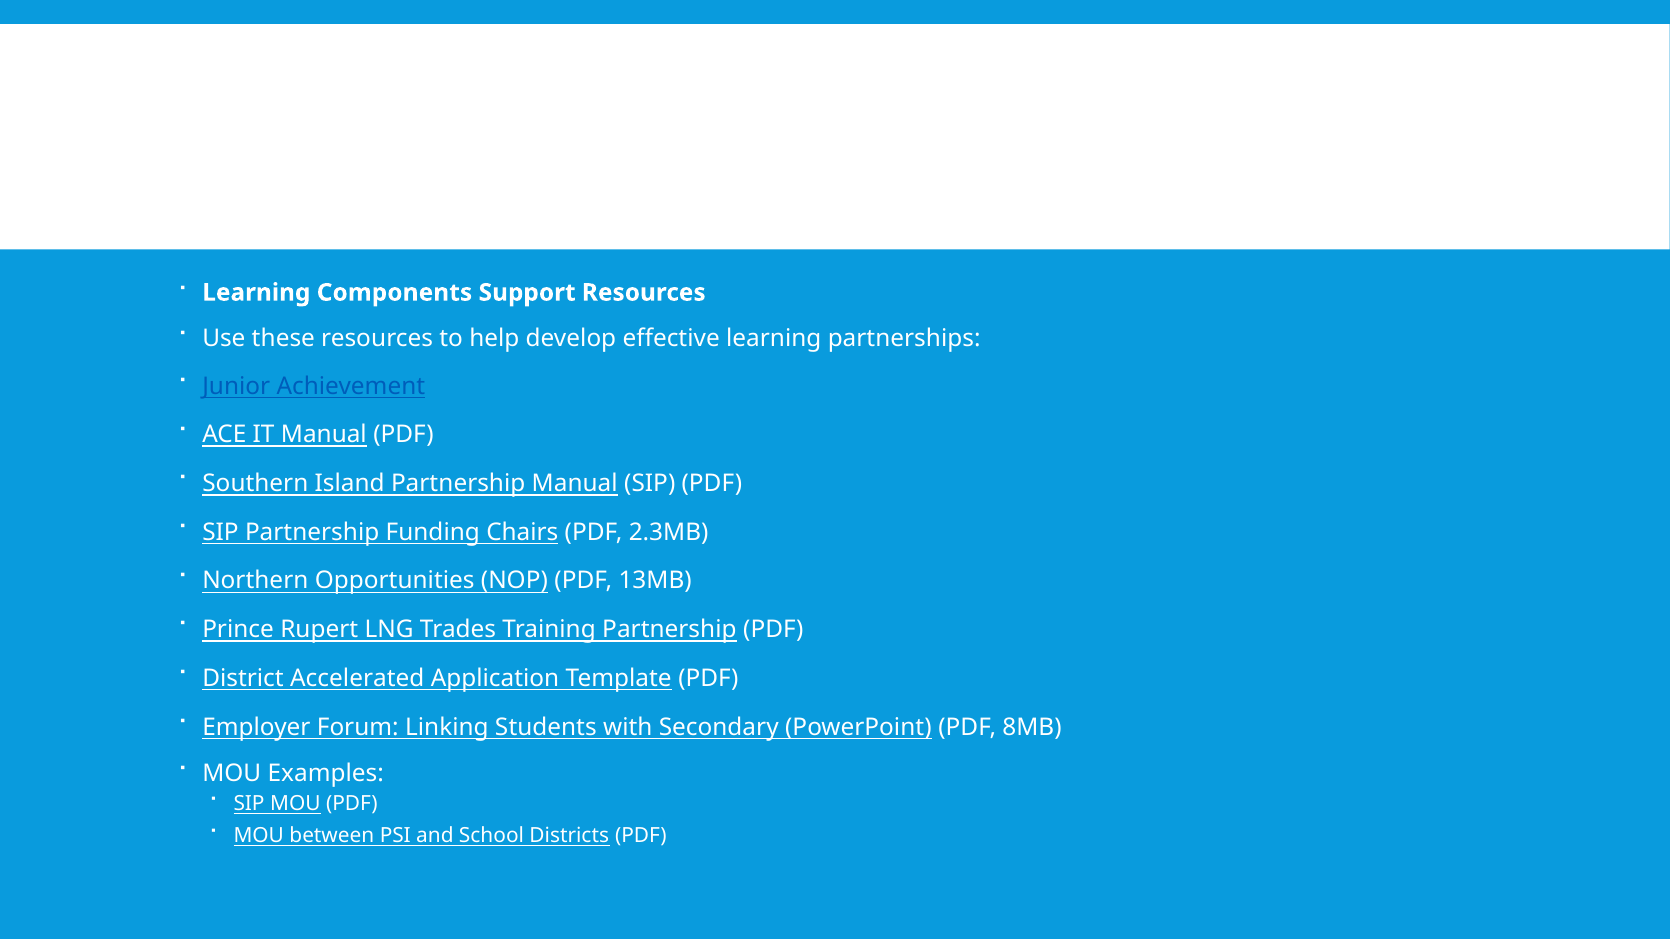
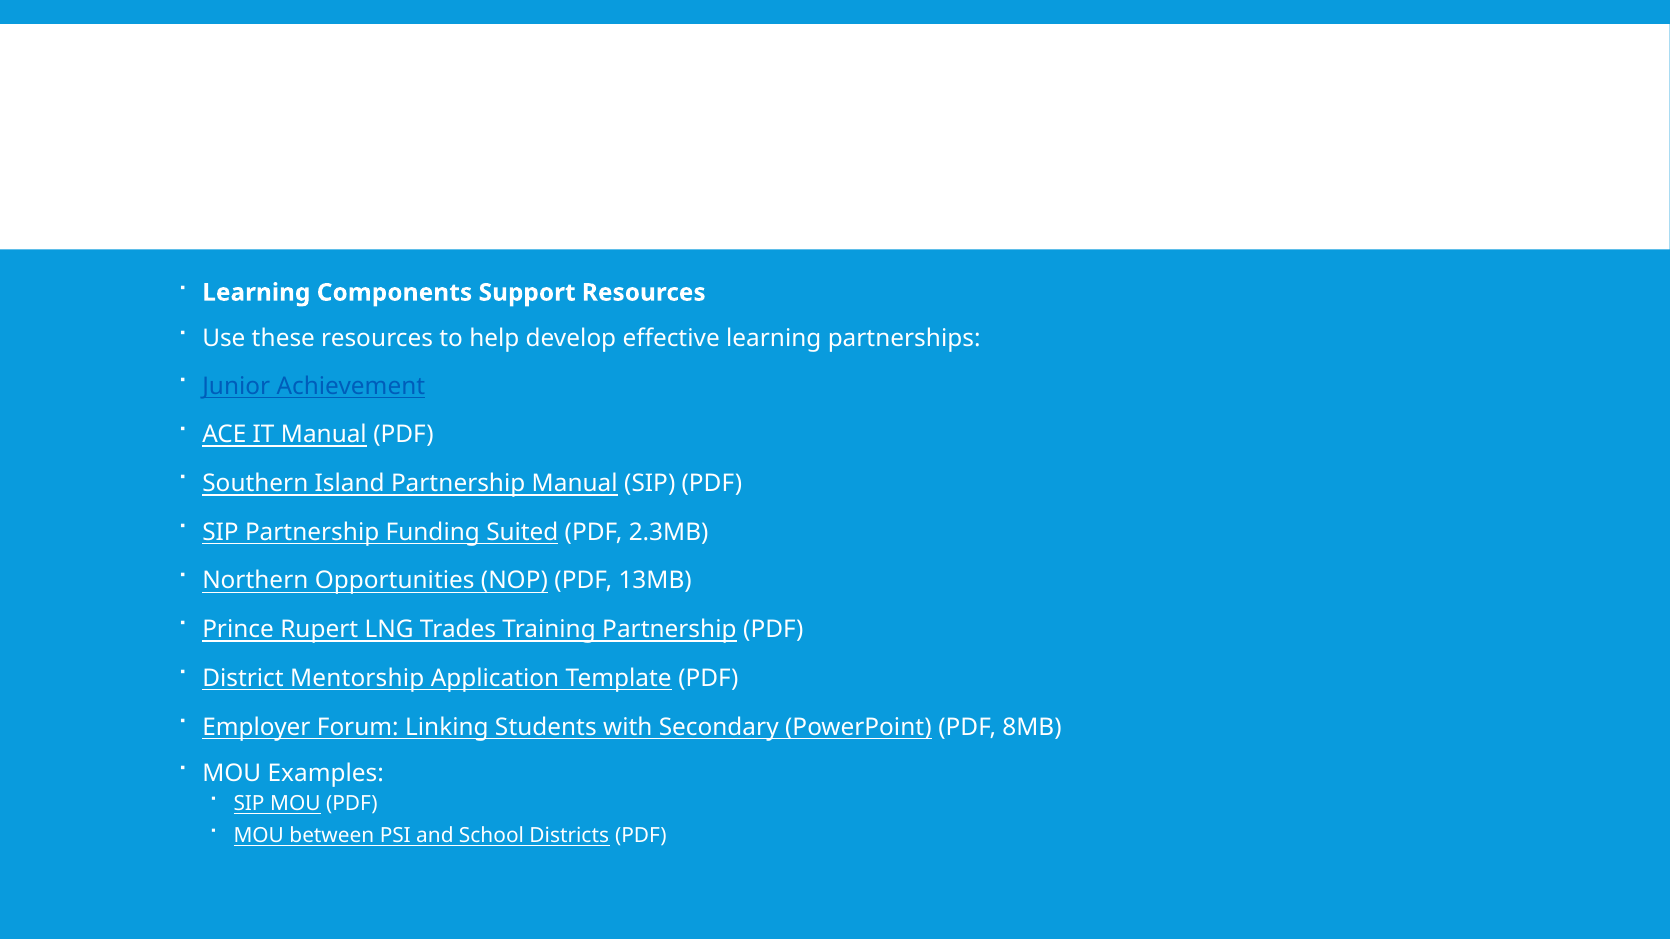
Chairs: Chairs -> Suited (522, 532)
Accelerated: Accelerated -> Mentorship (357, 679)
